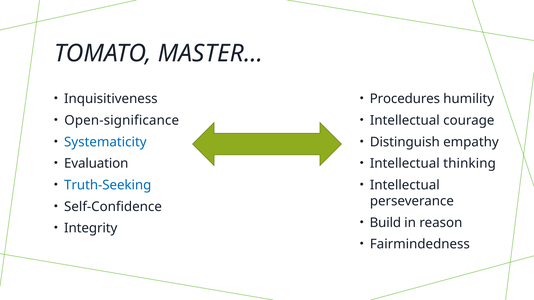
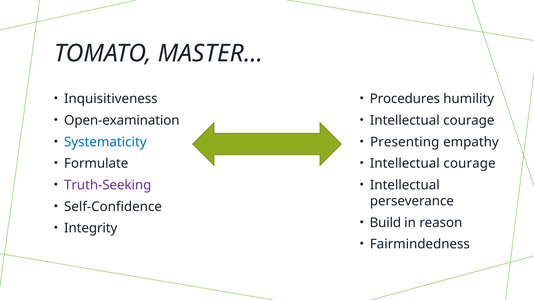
Open-significance: Open-significance -> Open-examination (122, 121)
Distinguish: Distinguish -> Presenting (405, 142)
Evaluation: Evaluation -> Formulate (96, 164)
thinking: thinking -> courage (470, 164)
Truth-Seeking colour: blue -> purple (108, 185)
